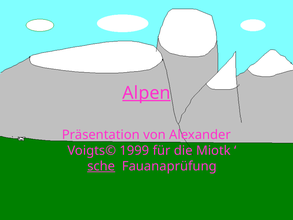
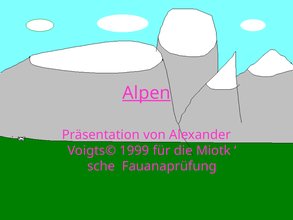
sche underline: present -> none (101, 166)
